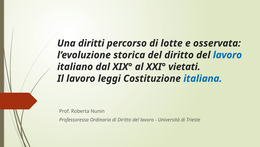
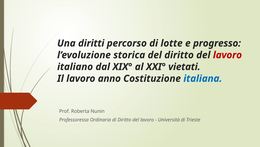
osservata: osservata -> progresso (217, 43)
lavoro colour: blue -> red (227, 55)
leggi: leggi -> anno (109, 78)
